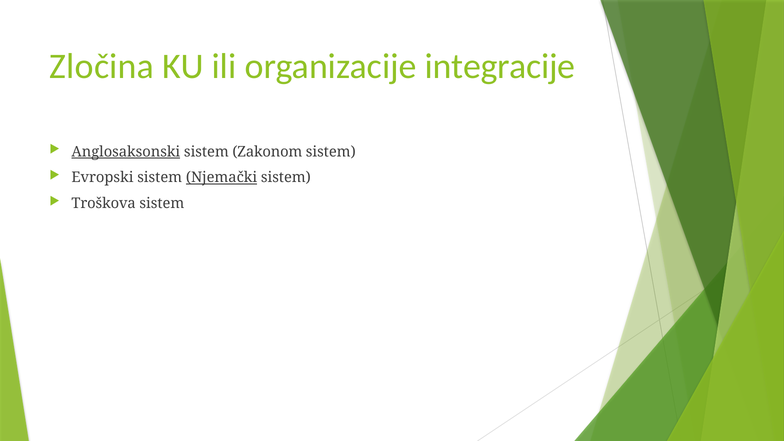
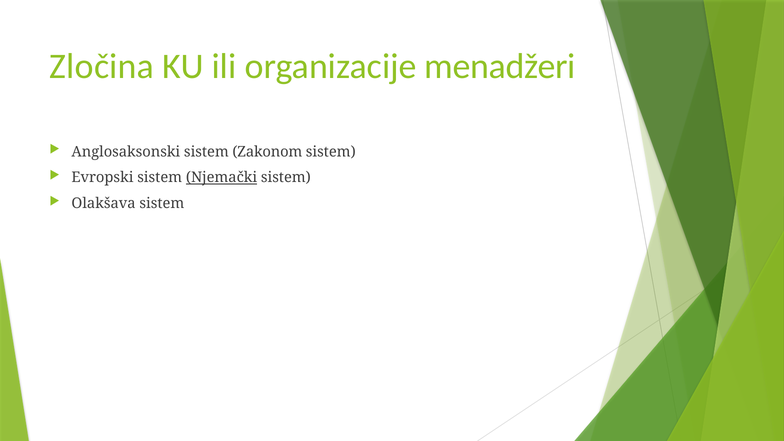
integracije: integracije -> menadžeri (500, 66)
Anglosaksonski underline: present -> none (126, 152)
Troškova: Troškova -> Olakšava (104, 203)
